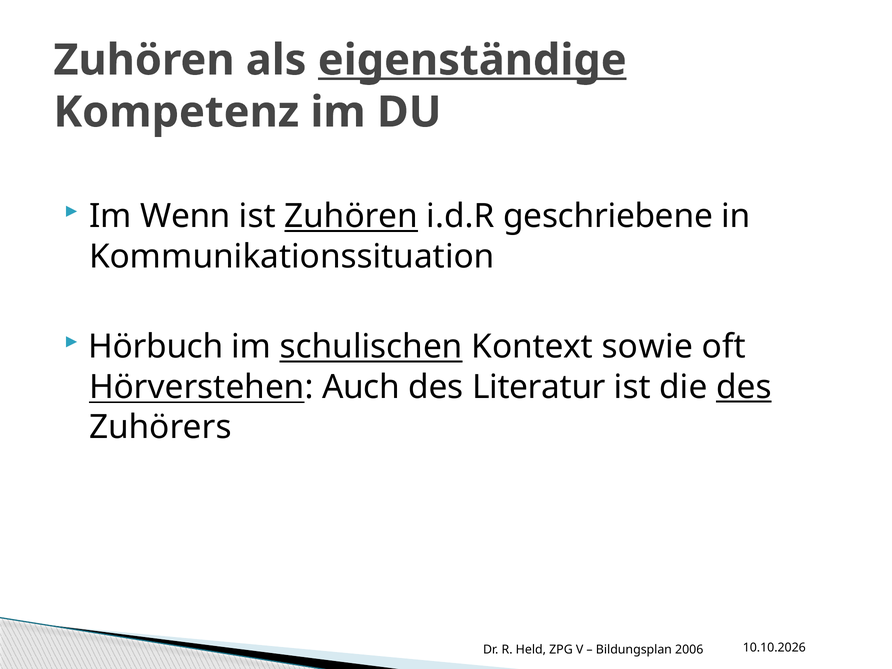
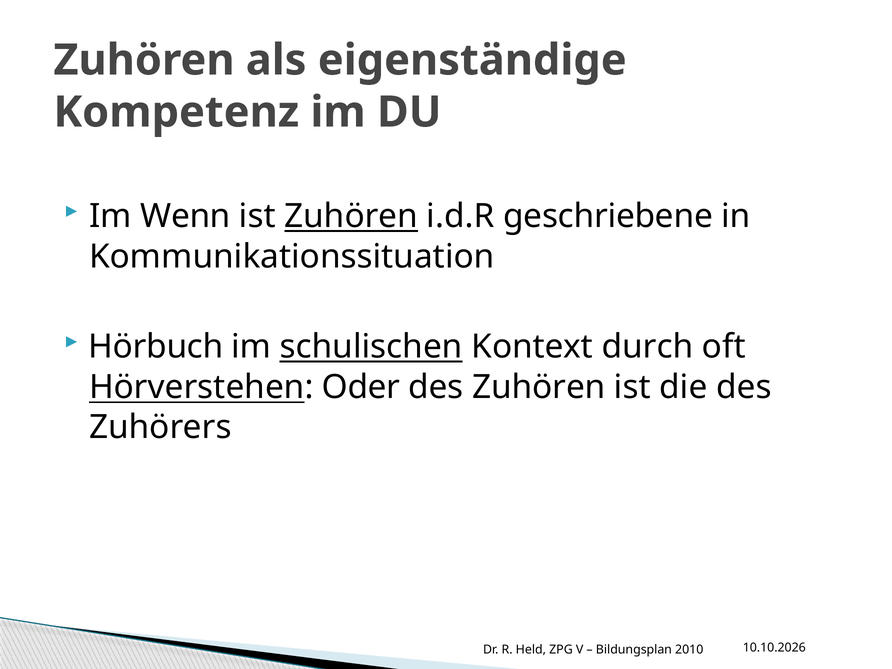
eigenständige underline: present -> none (472, 60)
sowie: sowie -> durch (647, 347)
Auch: Auch -> Oder (361, 387)
des Literatur: Literatur -> Zuhören (539, 387)
des underline: present -> none (744, 387)
2006: 2006 -> 2010 (689, 650)
